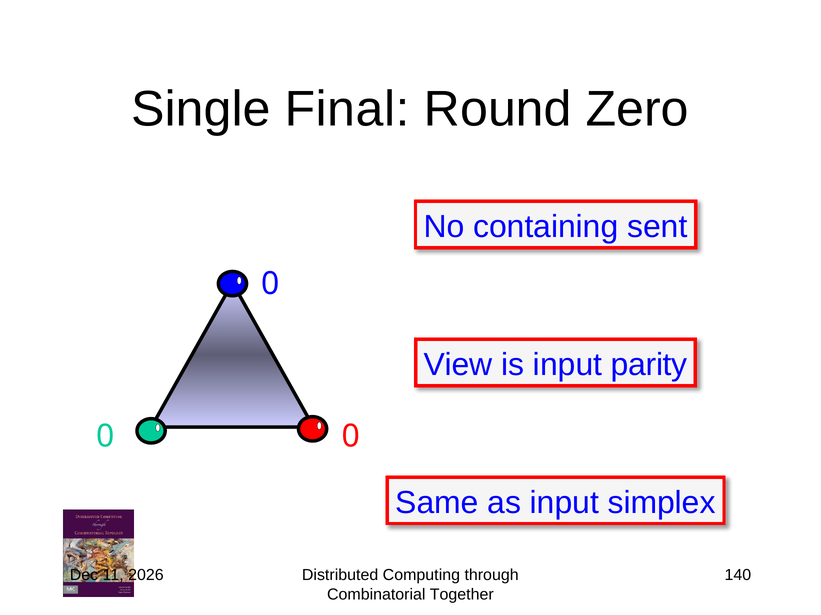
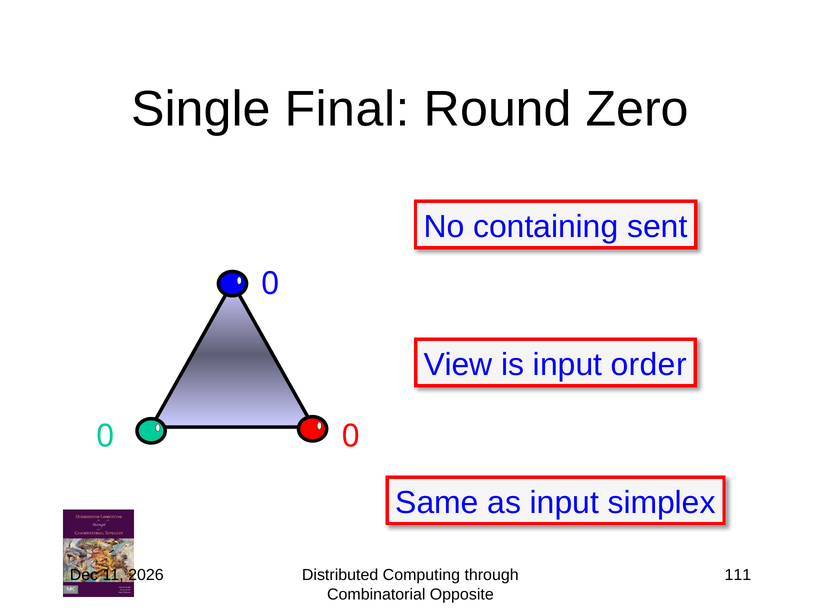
parity: parity -> order (649, 365)
140: 140 -> 111 (738, 576)
Together: Together -> Opposite (462, 595)
